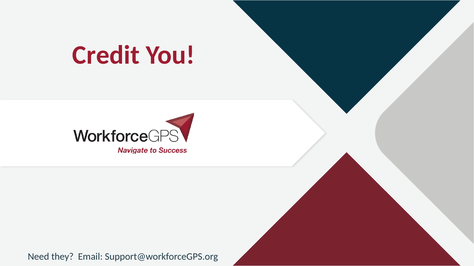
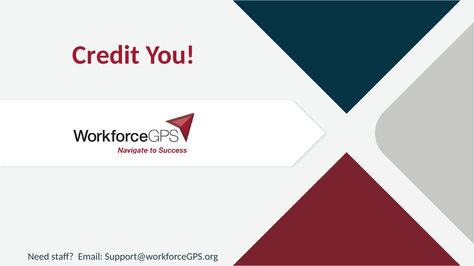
they: they -> staff (63, 257)
